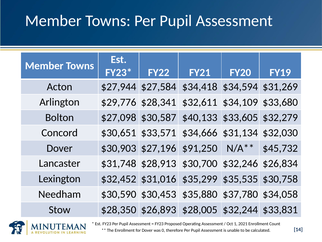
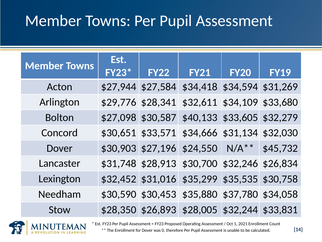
$91,250: $91,250 -> $24,550 (200, 148)
